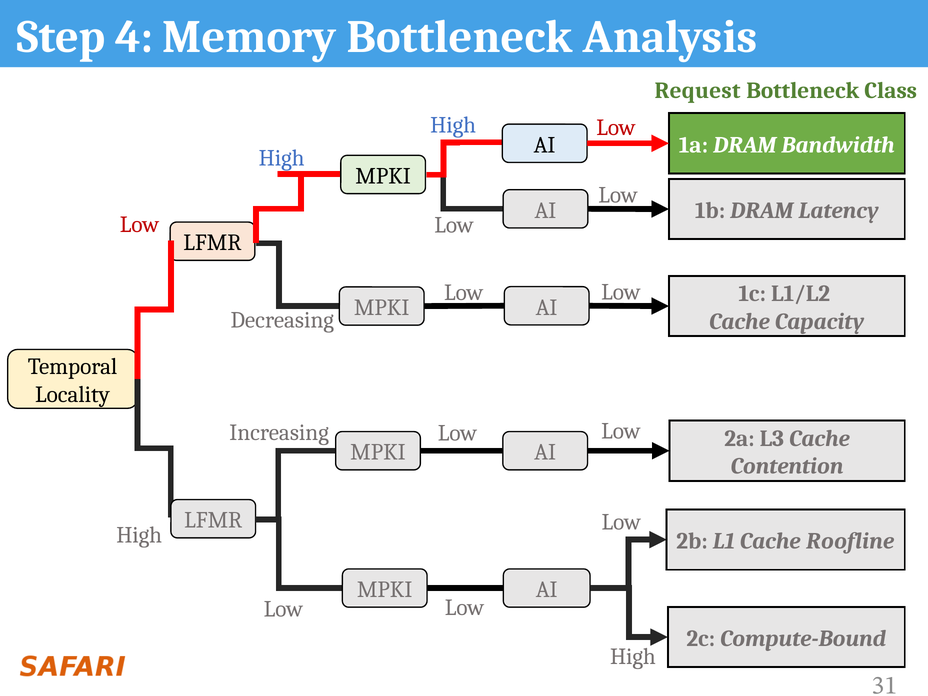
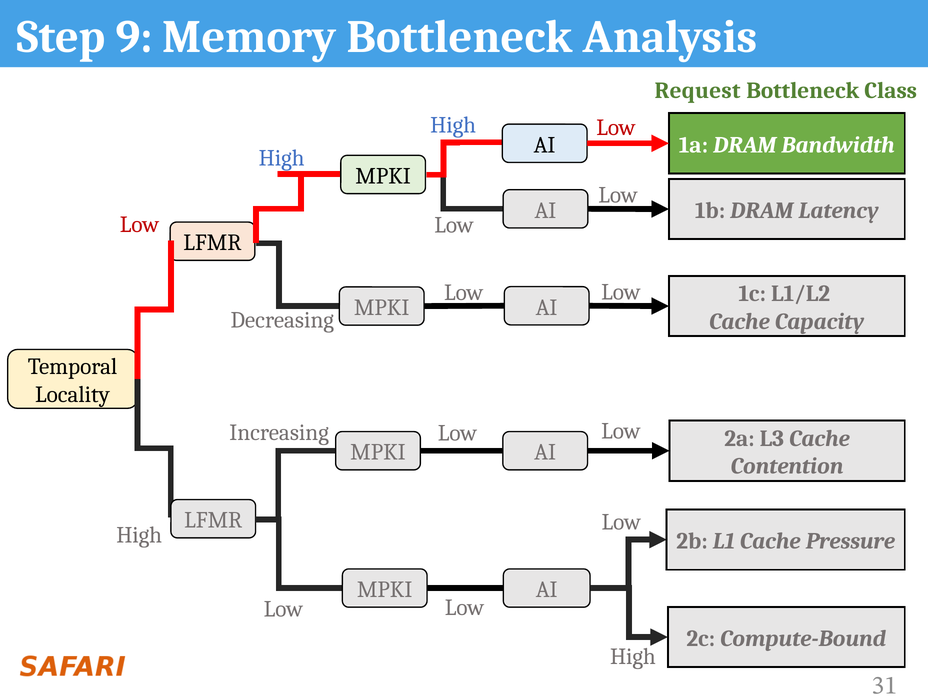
4: 4 -> 9 (134, 37)
Roofline: Roofline -> Pressure (850, 541)
